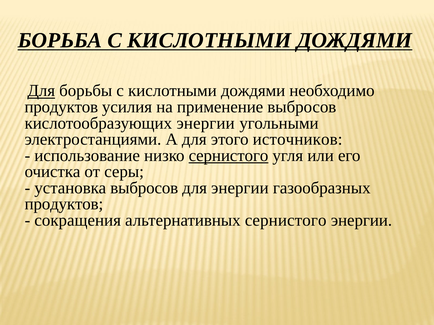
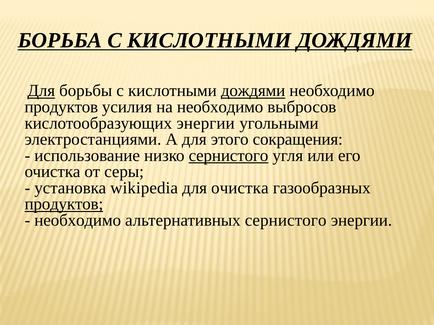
дождями underline: none -> present (253, 91)
на применение: применение -> необходимо (220, 107)
источников: источников -> сокращения (298, 140)
установка выбросов: выбросов -> wikipedia (144, 188)
для энергии: энергии -> очистка (240, 188)
продуктов underline: none -> present (64, 204)
сокращения: сокращения -> необходимо (78, 221)
